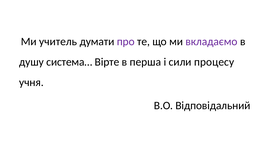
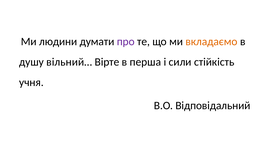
учитель: учитель -> людини (58, 41)
вкладаємо colour: purple -> orange (212, 41)
система…: система… -> вільний… (69, 62)
процесу: процесу -> стійкість (214, 62)
